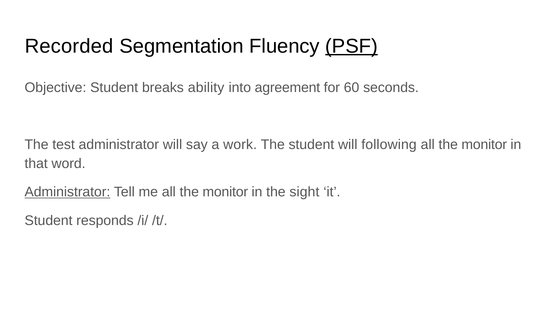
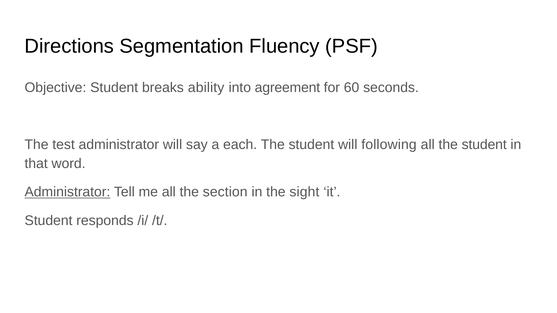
Recorded: Recorded -> Directions (69, 46)
PSF underline: present -> none (352, 46)
work: work -> each (240, 145)
monitor: monitor -> student (484, 145)
me all the monitor: monitor -> section (225, 192)
